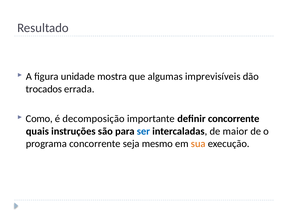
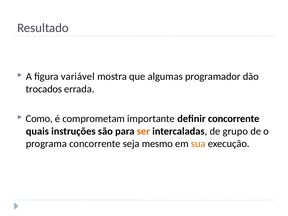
unidade: unidade -> variável (78, 77)
imprevisíveis: imprevisíveis -> programador (213, 77)
decomposição: decomposição -> comprometam (94, 119)
ser colour: blue -> orange (143, 131)
maior: maior -> grupo (235, 131)
